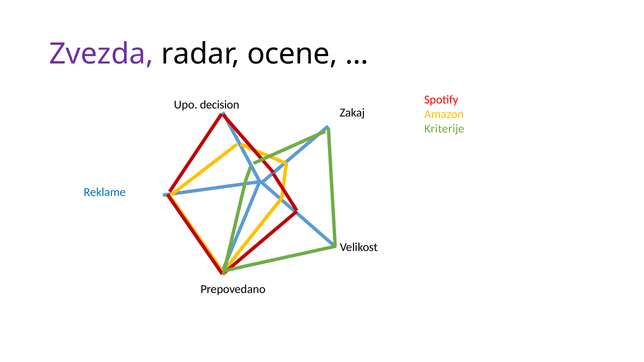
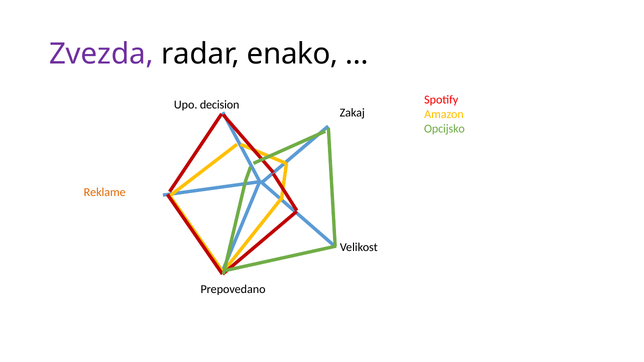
ocene: ocene -> enako (293, 54)
Kriterije: Kriterije -> Opcijsko (444, 129)
Reklame colour: blue -> orange (105, 193)
